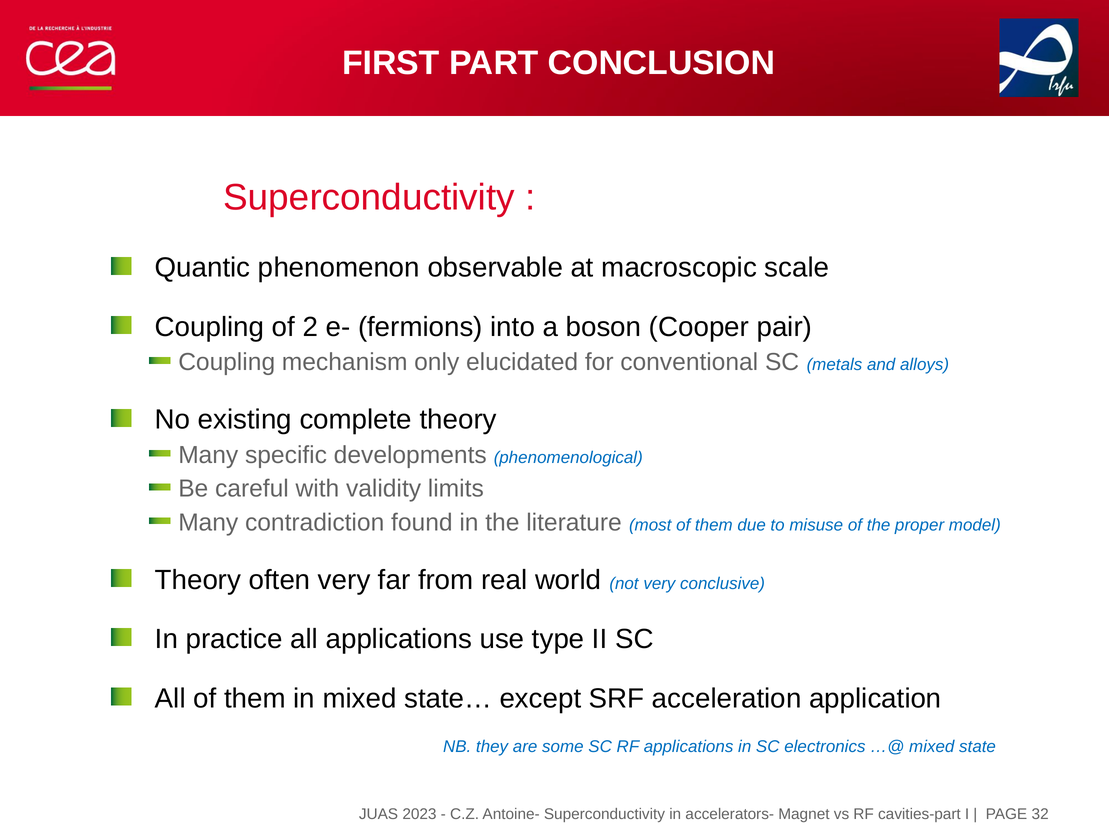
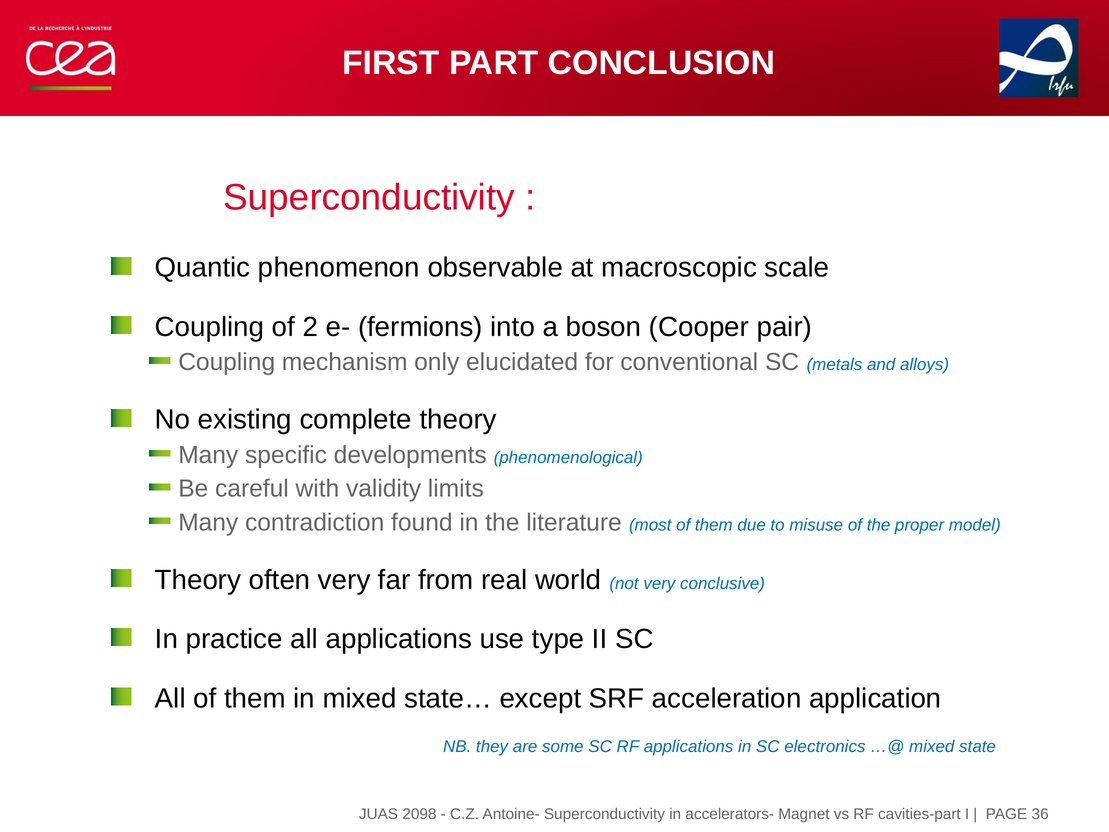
32: 32 -> 36 (1040, 814)
2023: 2023 -> 2098 (419, 814)
